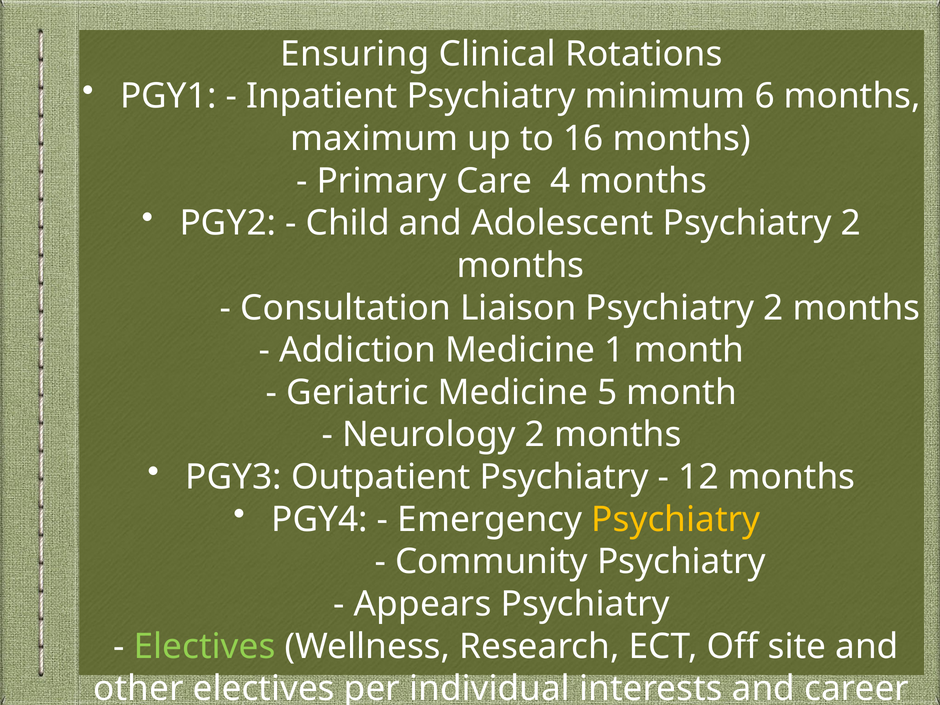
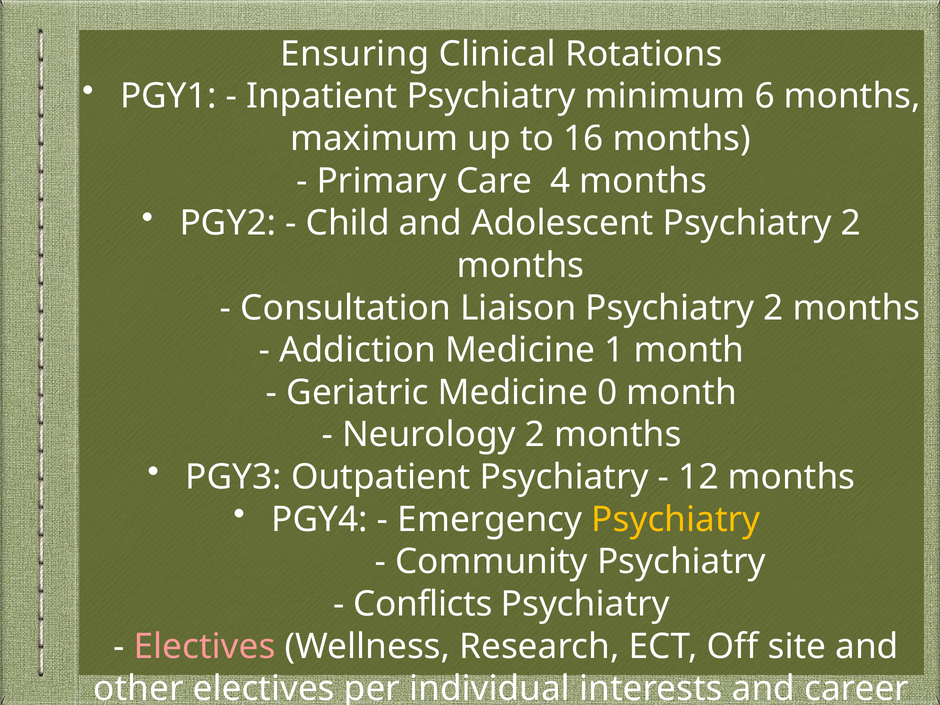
5: 5 -> 0 (607, 393)
Appears: Appears -> Conflicts (423, 604)
Electives colour: light green -> pink (205, 646)
